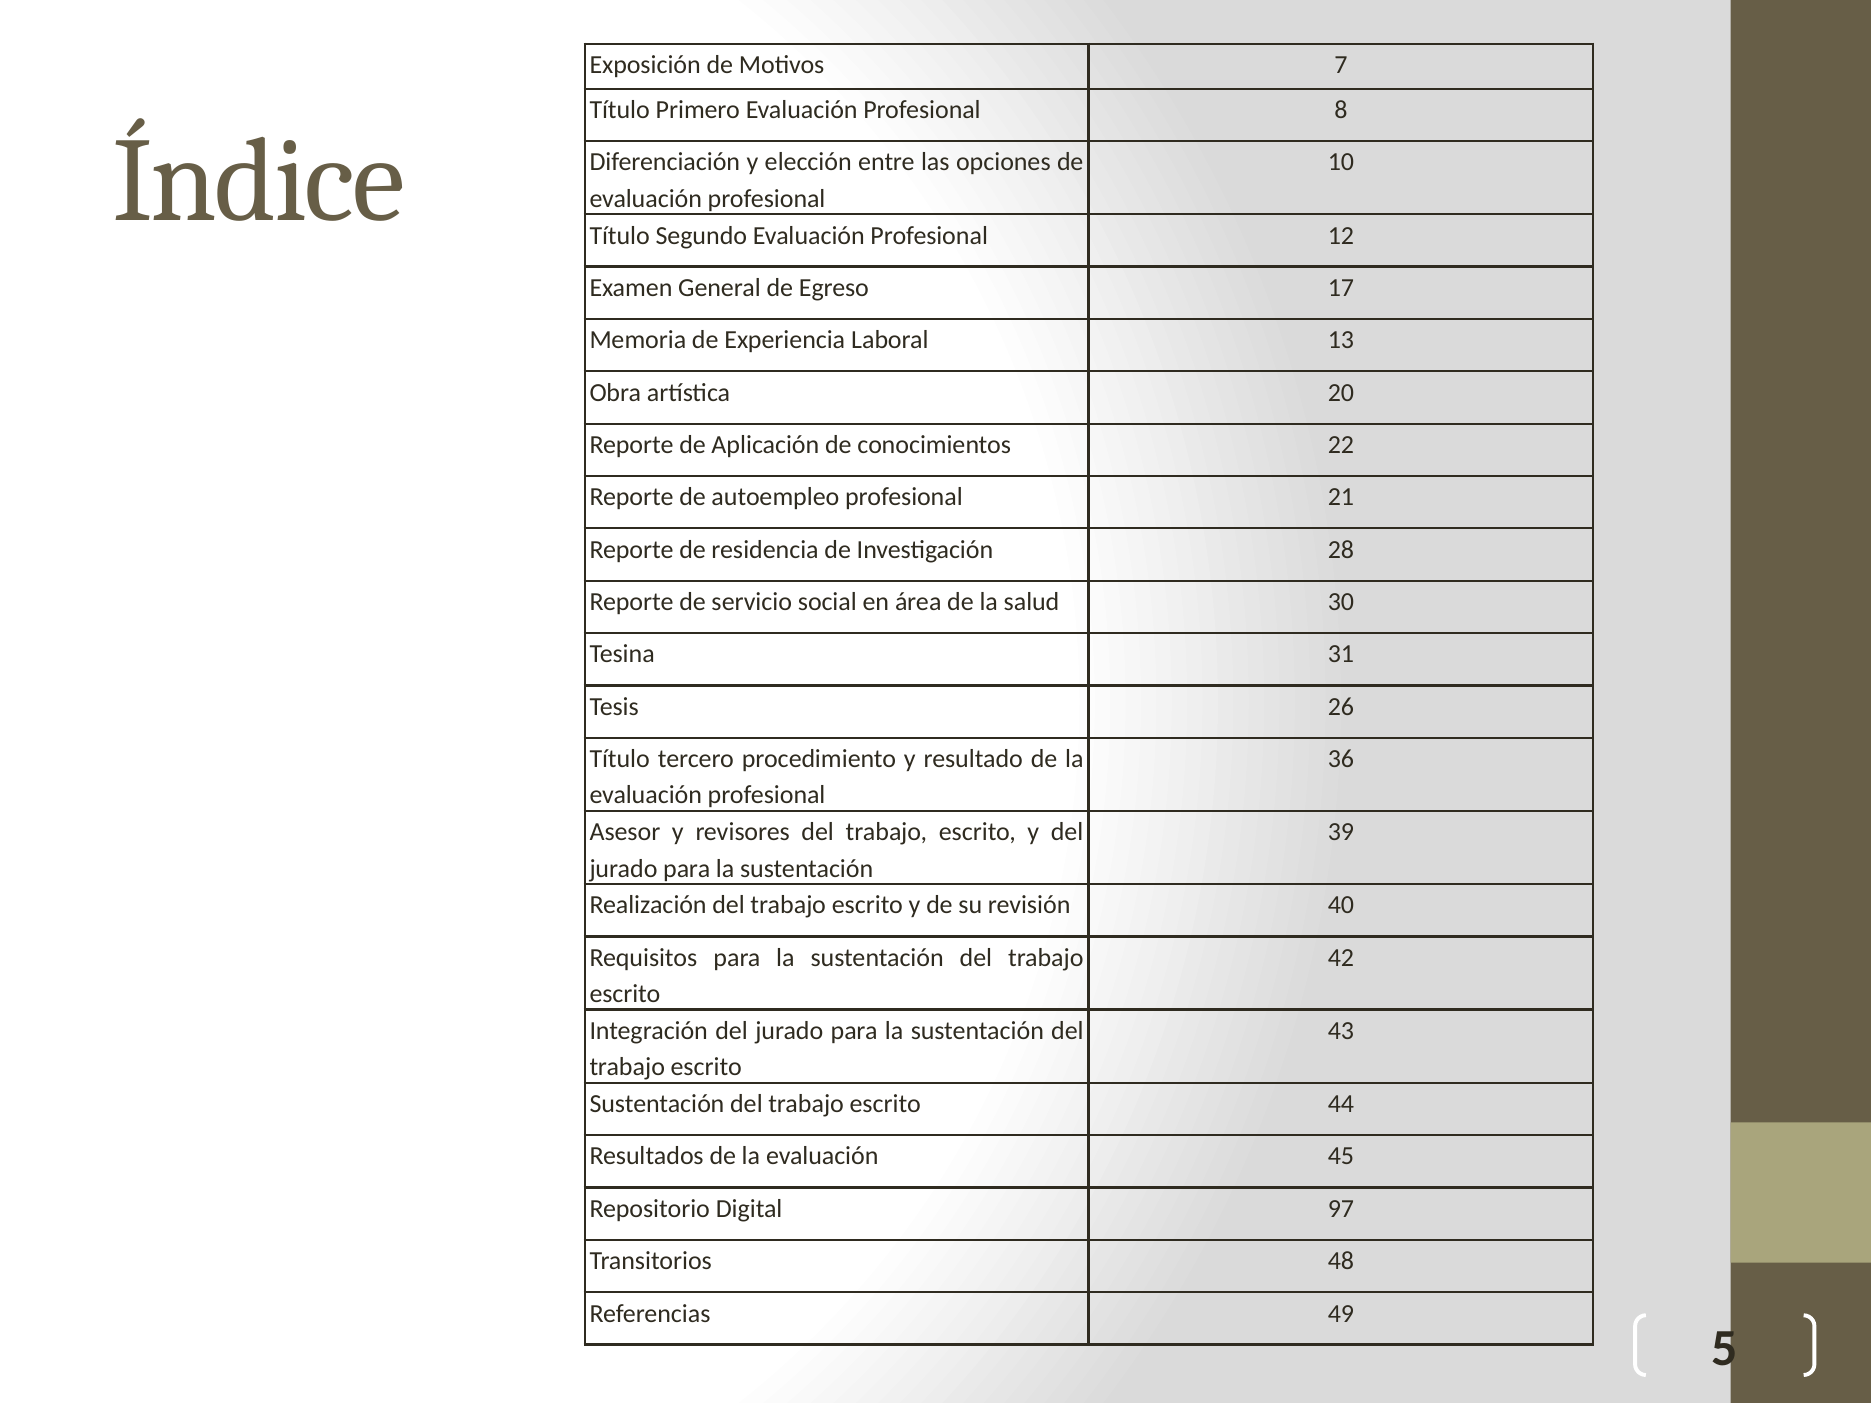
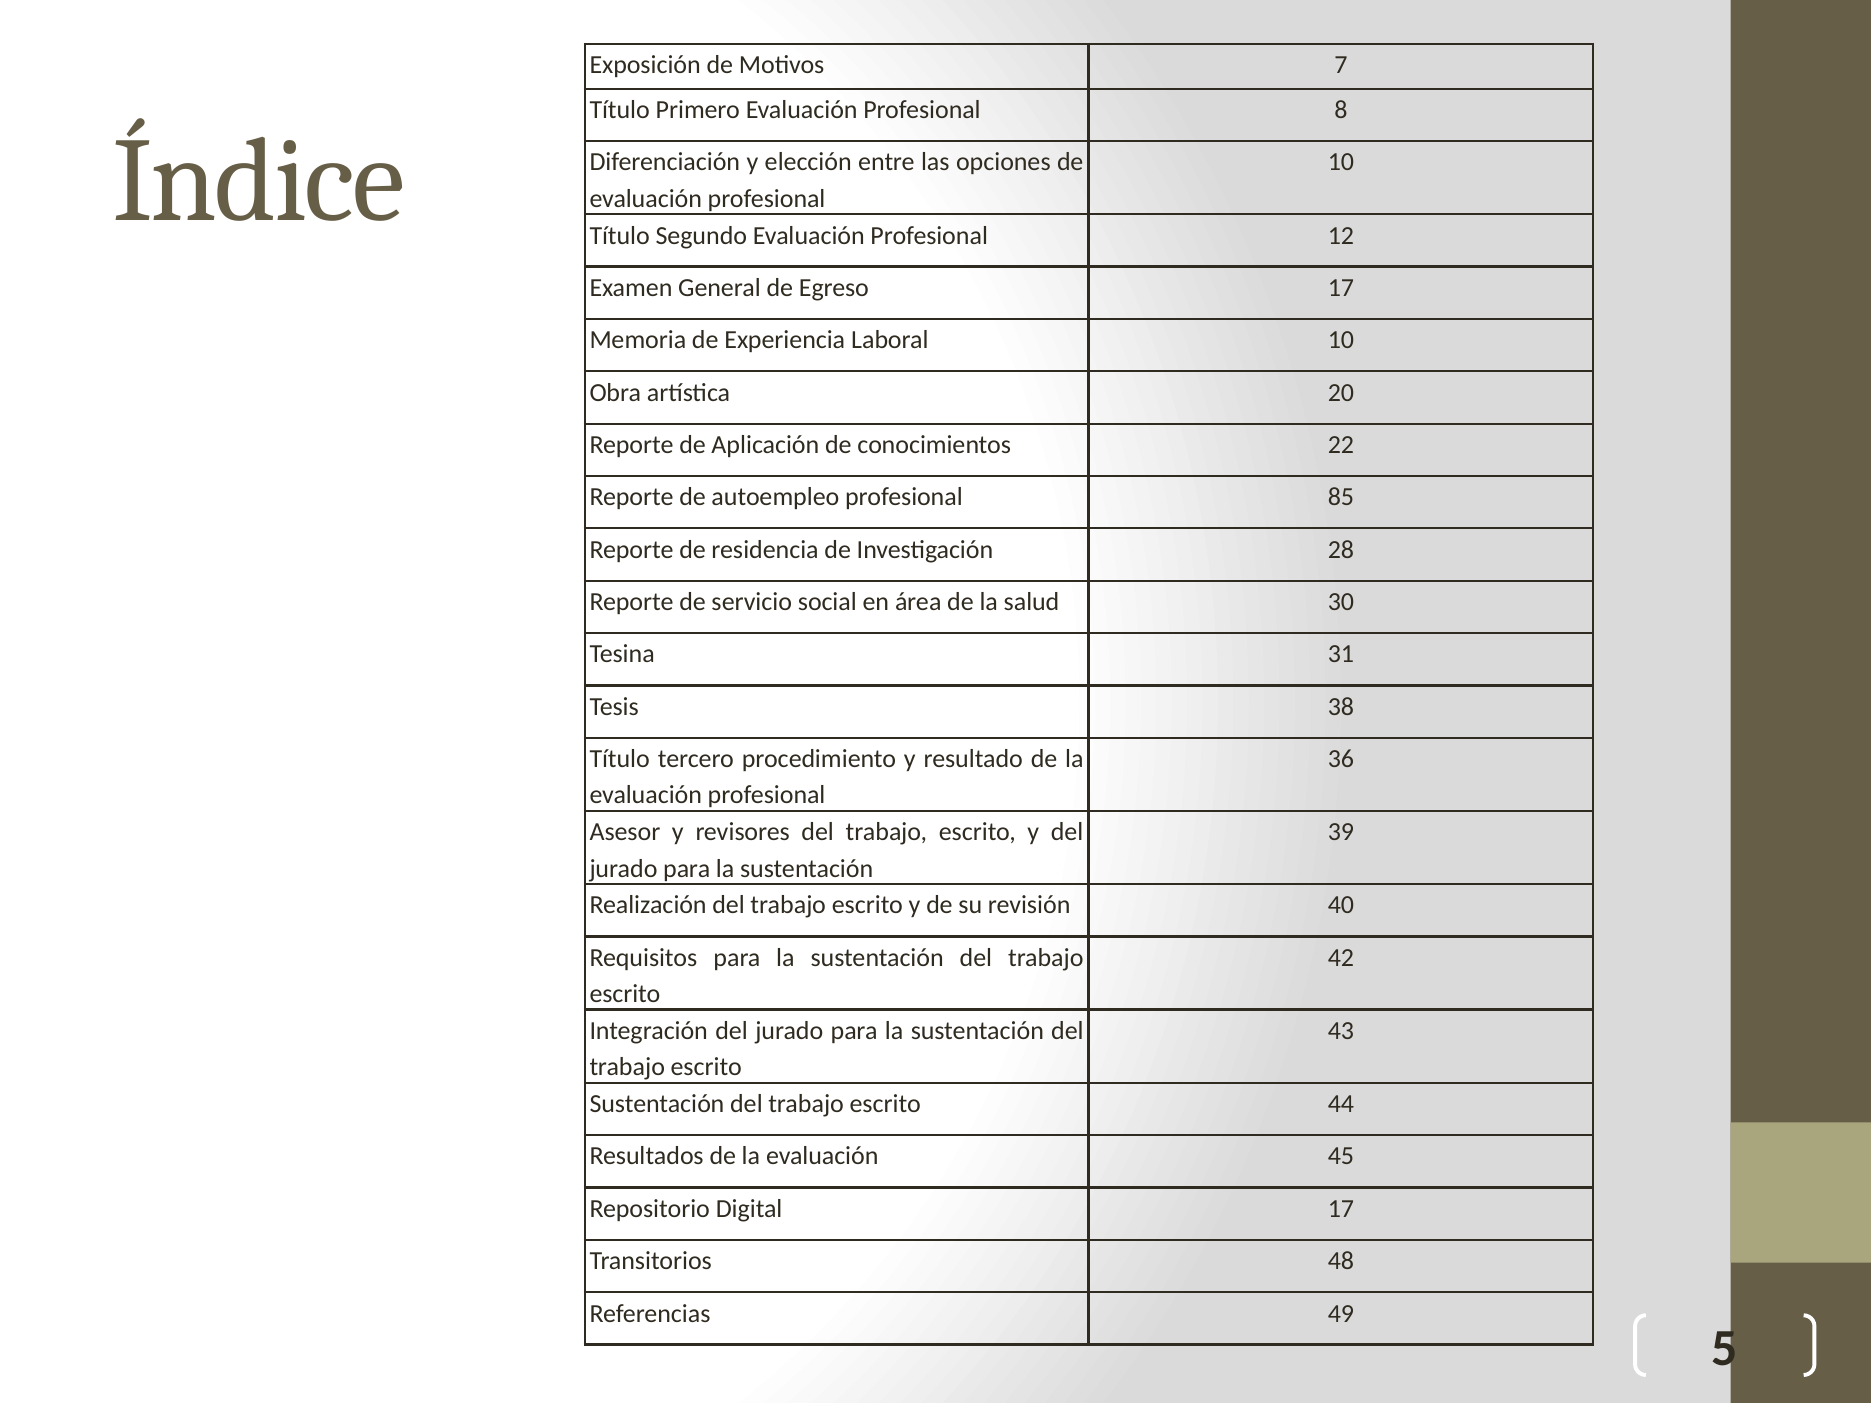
Laboral 13: 13 -> 10 (1341, 340)
21: 21 -> 85 (1341, 497)
26: 26 -> 38 (1341, 707)
Digital 97: 97 -> 17 (1341, 1209)
